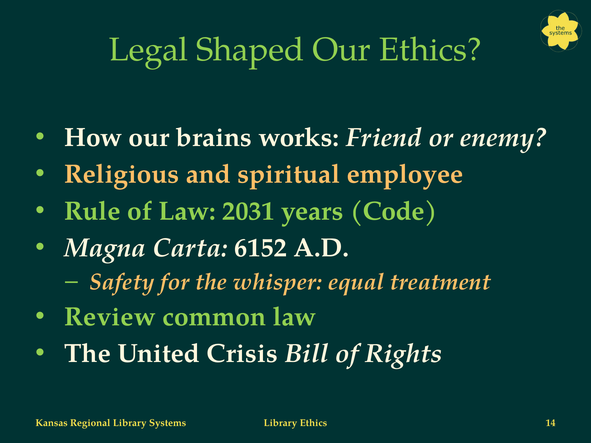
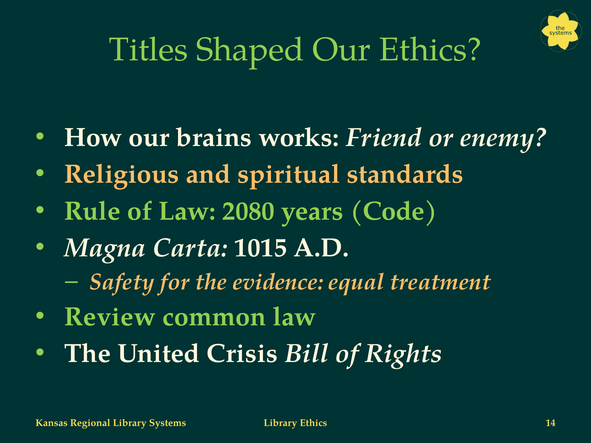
Legal: Legal -> Titles (148, 50)
employee: employee -> standards (405, 174)
2031: 2031 -> 2080 (249, 211)
6152: 6152 -> 1015 (261, 248)
whisper: whisper -> evidence (278, 282)
